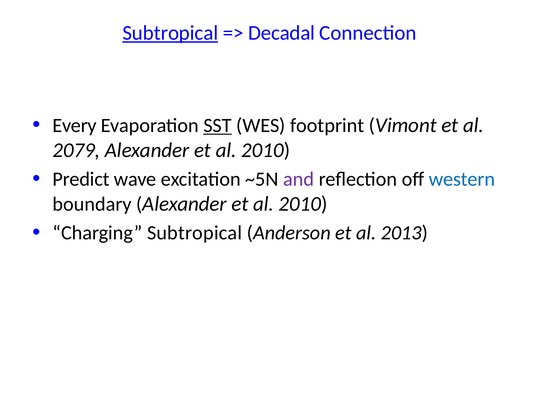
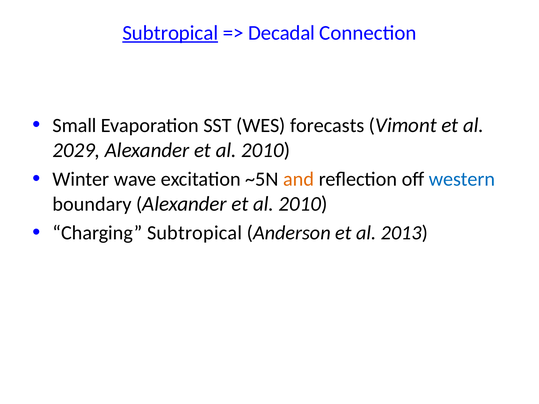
Every: Every -> Small (75, 126)
SST underline: present -> none (218, 126)
footprint: footprint -> forecasts (327, 126)
2079: 2079 -> 2029 (76, 150)
Predict: Predict -> Winter (81, 179)
and colour: purple -> orange (299, 179)
